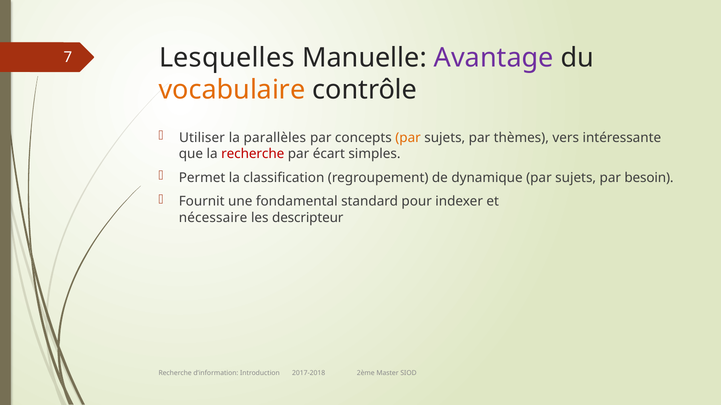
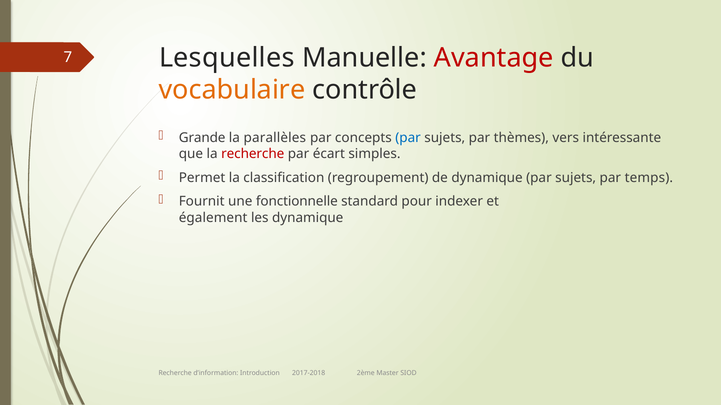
Avantage colour: purple -> red (494, 58)
Utiliser: Utiliser -> Grande (202, 138)
par colour: orange -> blue (408, 138)
besoin: besoin -> temps (649, 178)
fondamental: fondamental -> fonctionnelle (297, 202)
nécessaire: nécessaire -> également (213, 218)
les descripteur: descripteur -> dynamique (308, 218)
